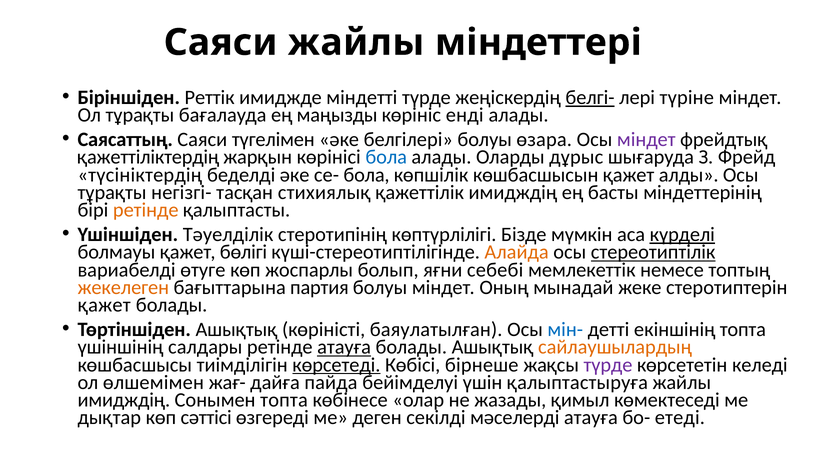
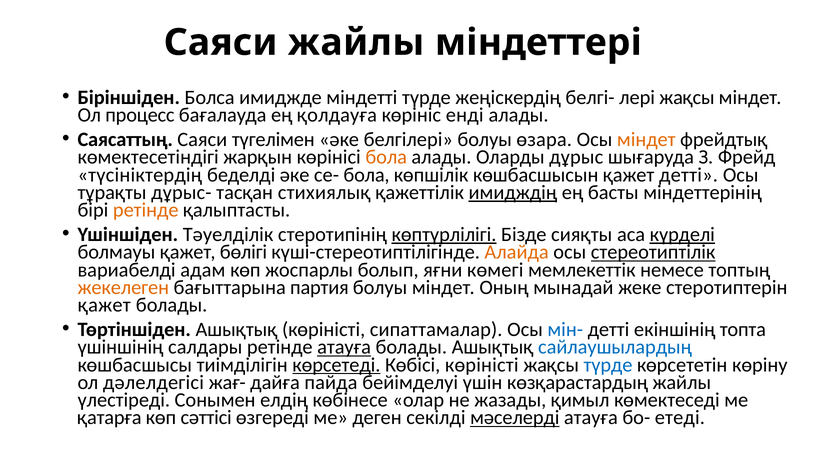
Реттік: Реттік -> Болса (210, 97)
белгі- underline: present -> none (590, 97)
лері түріне: түріне -> жақсы (687, 97)
Ол тұрақты: тұрақты -> процесс (140, 115)
маңызды: маңызды -> қолдауға (337, 115)
міндет colour: purple -> orange (646, 140)
қажеттіліктердің: қажеттіліктердің -> көмектесетіндігі (148, 157)
бола colour: blue -> orange (386, 157)
қажет алды: алды -> детті (689, 175)
негізгі-: негізгі- -> дұрыс- (181, 192)
имидждің underline: none -> present (513, 192)
көптүрлілігі underline: none -> present (444, 235)
мүмкін: мүмкін -> сияқты (582, 235)
өтуге: өтуге -> адам (203, 270)
себебі: себебі -> көмегі (495, 270)
баяулатылған: баяулатылған -> сипаттамалар (436, 330)
сайлаушылардың colour: orange -> blue (615, 347)
Көбісі бірнеше: бірнеше -> көріністі (482, 365)
түрде colour: purple -> blue (608, 365)
келеді: келеді -> көріну (760, 365)
өлшемімен: өлшемімен -> дəлелдегісі (153, 382)
қалыптастыруға: қалыптастыруға -> көзқарастардың (578, 382)
имидждің: имидждің -> үлестiредi (124, 400)
Сонымен топта: топта -> елдің (284, 400)
дықтар: дықтар -> қатарға (109, 418)
мəселерді underline: none -> present (515, 418)
